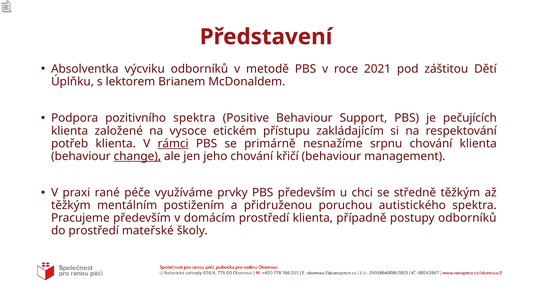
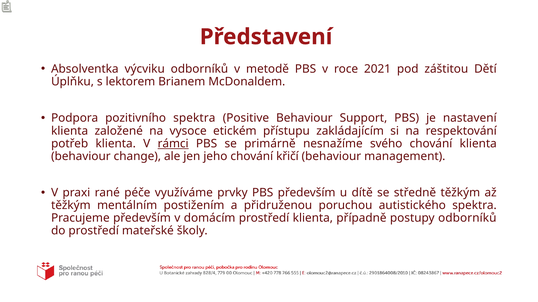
pečujících: pečujících -> nastavení (470, 118)
srpnu: srpnu -> svého (386, 144)
change underline: present -> none (137, 156)
chci: chci -> dítě (362, 193)
